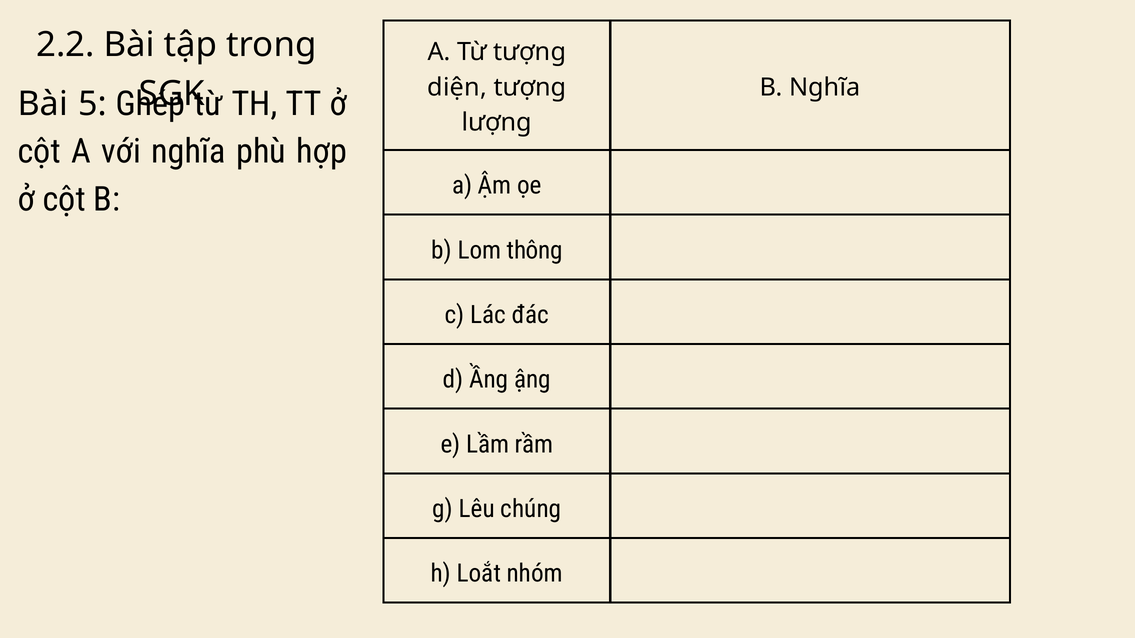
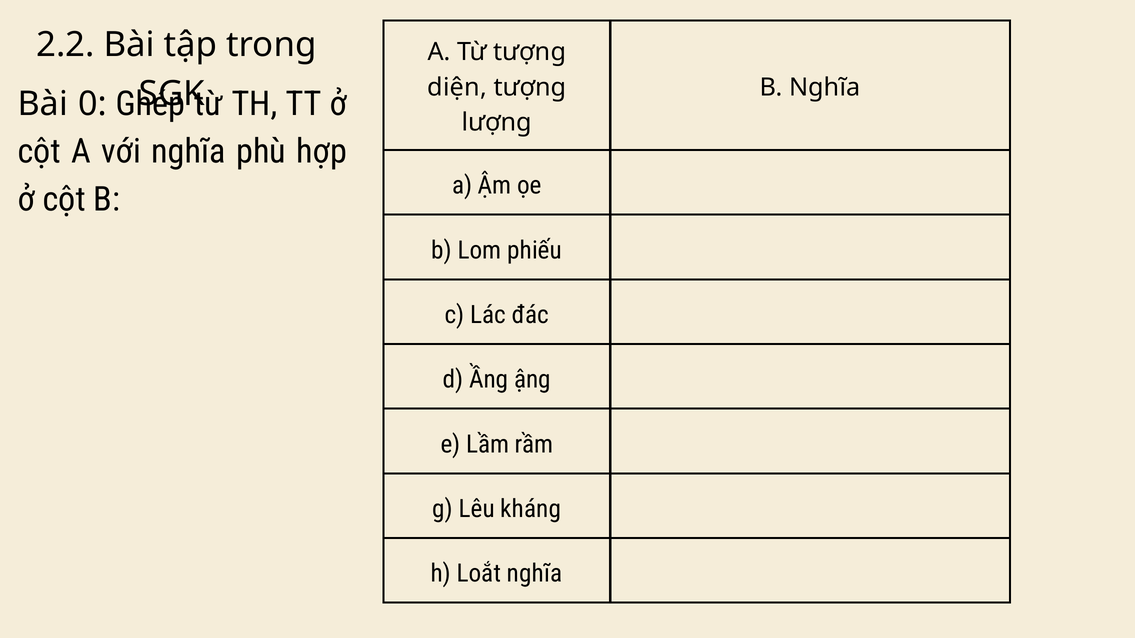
5: 5 -> 0 (92, 104)
thông: thông -> phiếu (535, 250)
chúng: chúng -> kháng (531, 509)
Loắt nhóm: nhóm -> nghĩa (535, 574)
